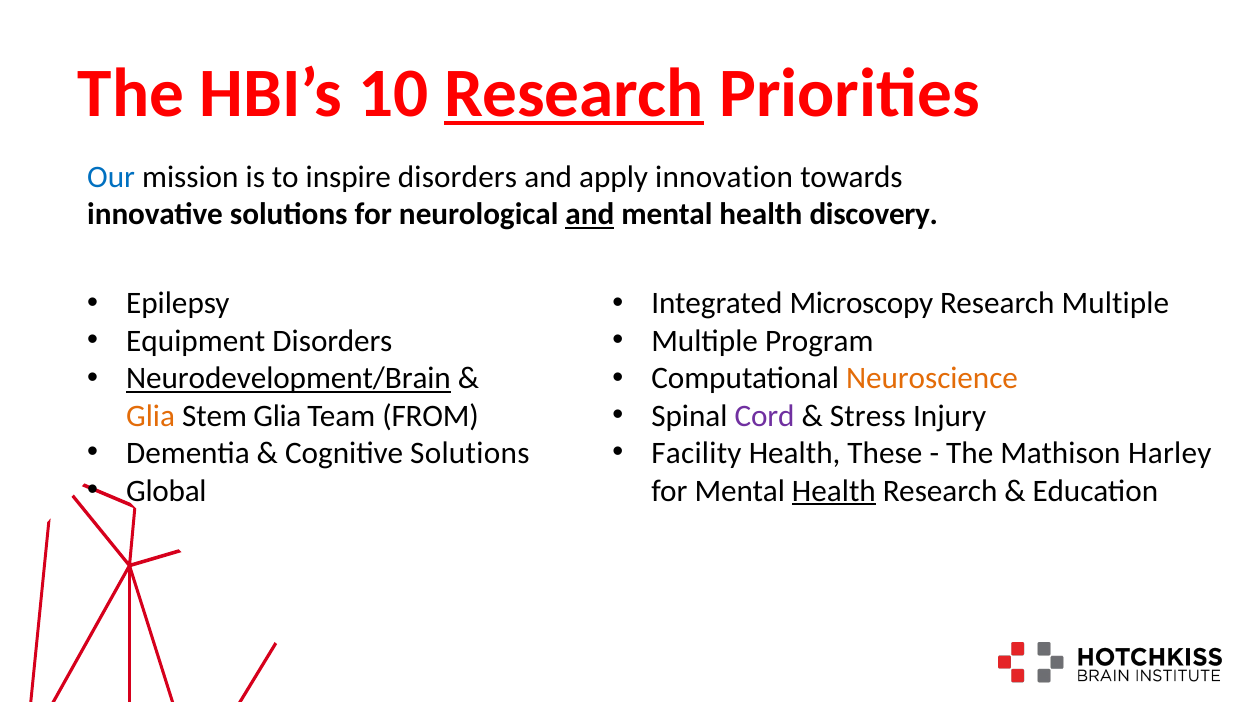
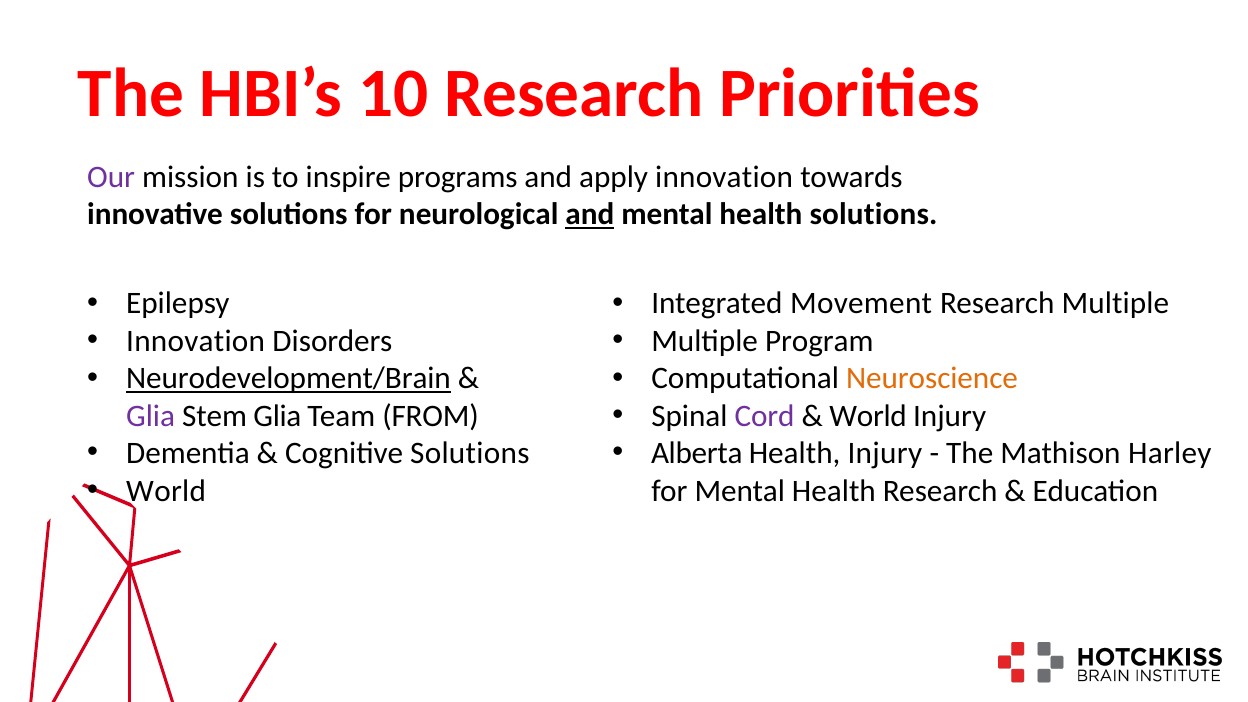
Research underline: present -> none (574, 93)
Our colour: blue -> purple (111, 177)
inspire disorders: disorders -> programs (458, 177)
health discovery: discovery -> solutions (874, 215)
Microscopy: Microscopy -> Movement (861, 304)
Equipment: Equipment -> Innovation (196, 341)
Stress: Stress -> World (868, 416)
Glia colour: orange -> purple (151, 416)
Facility: Facility -> Alberta (697, 453)
Health These: These -> Injury (885, 453)
Global: Global -> World (166, 491)
Health underline: present -> none (834, 491)
